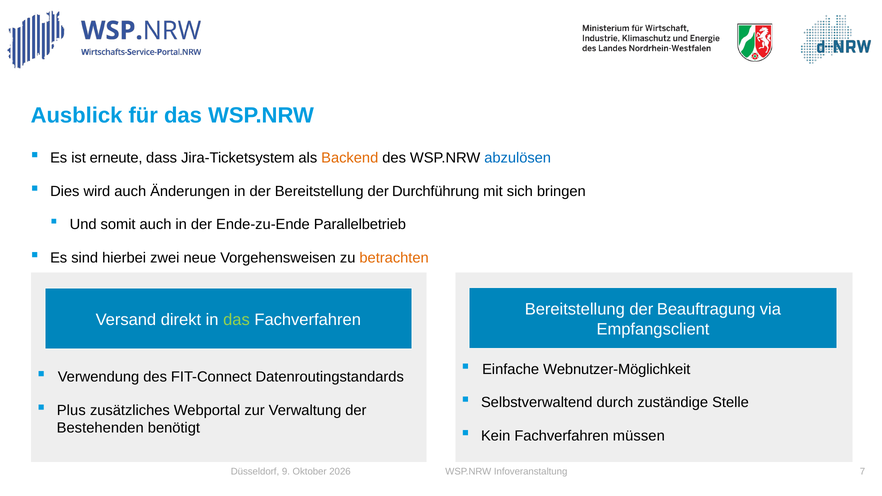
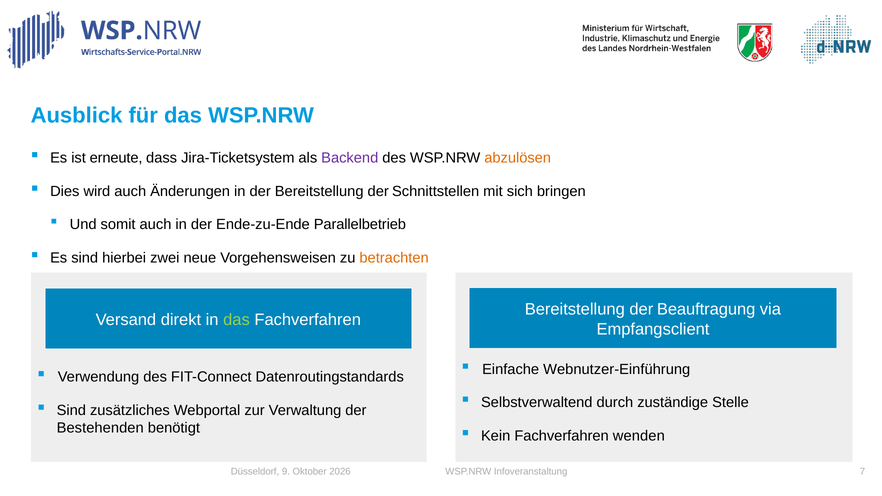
Backend colour: orange -> purple (350, 158)
abzulösen colour: blue -> orange (518, 158)
Durchführung: Durchführung -> Schnittstellen (436, 191)
Webnutzer-Möglichkeit: Webnutzer-Möglichkeit -> Webnutzer-Einführung (617, 369)
Plus: Plus -> Sind (71, 410)
müssen: müssen -> wenden (639, 436)
